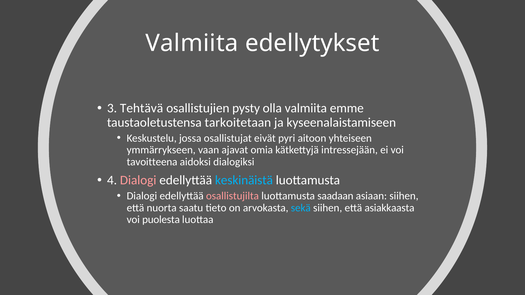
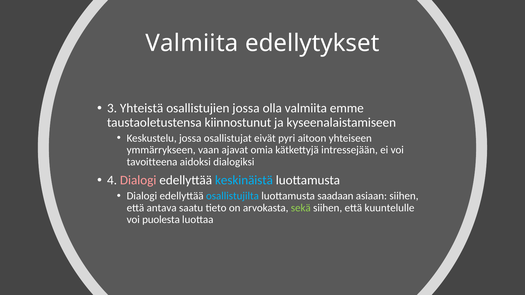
Tehtävä: Tehtävä -> Yhteistä (142, 108)
osallistujien pysty: pysty -> jossa (246, 108)
tarkoitetaan: tarkoitetaan -> kiinnostunut (238, 123)
osallistujilta colour: pink -> light blue (232, 196)
nuorta: nuorta -> antava (162, 208)
sekä colour: light blue -> light green (301, 208)
asiakkaasta: asiakkaasta -> kuuntelulle (389, 208)
